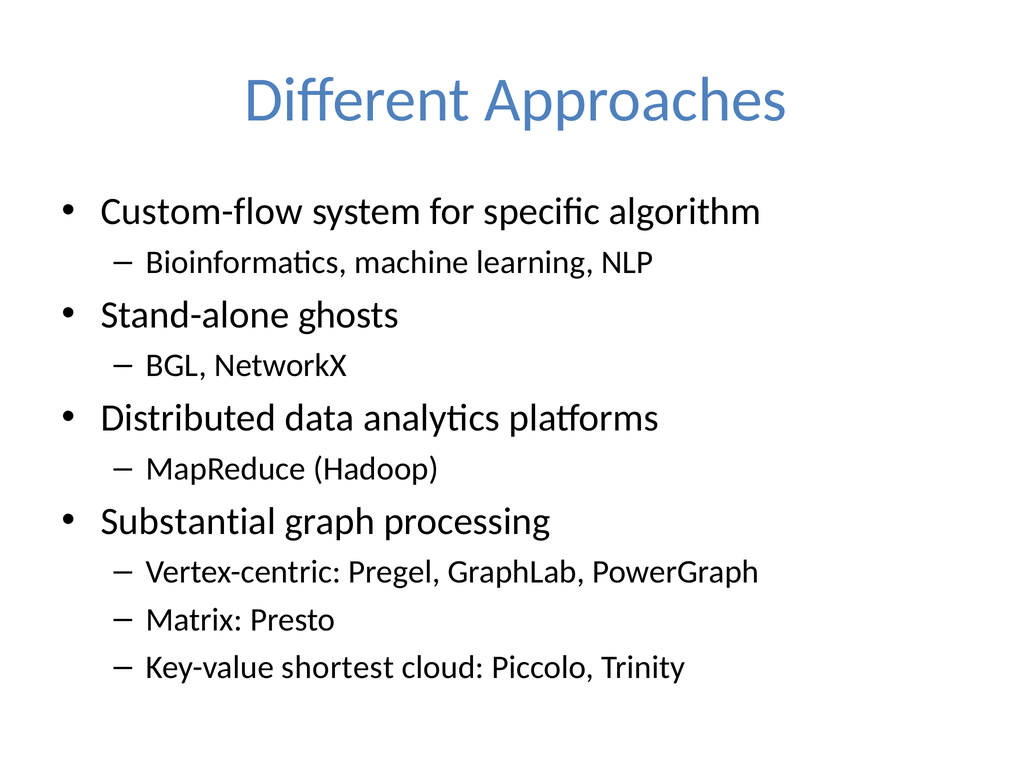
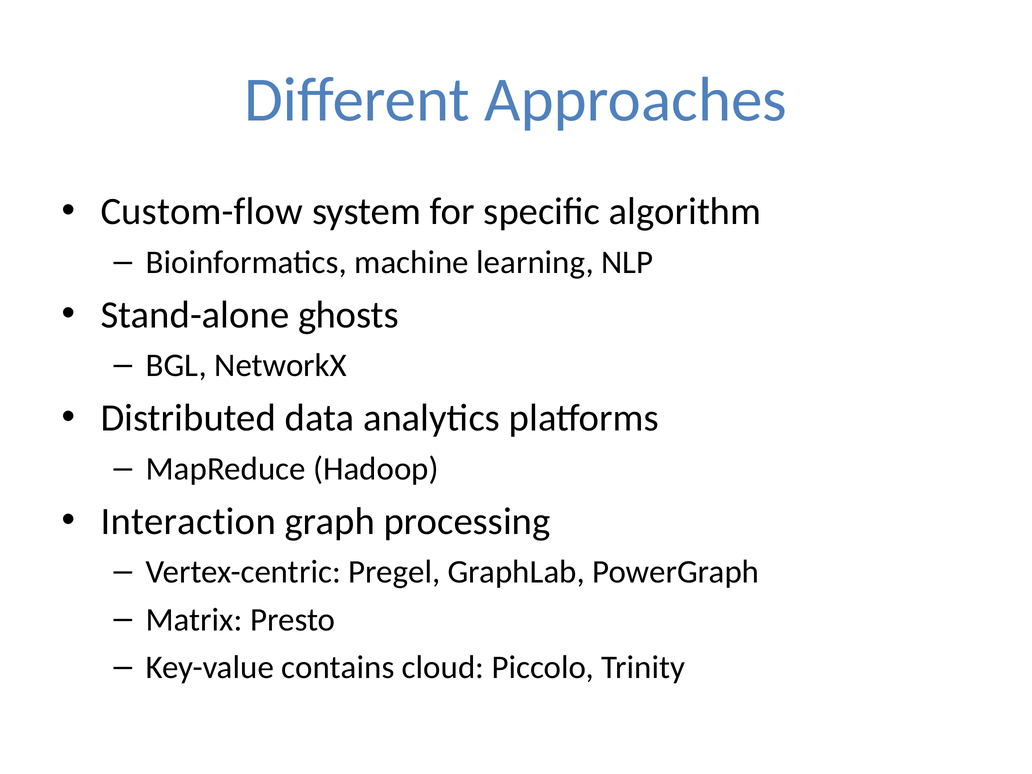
Substantial: Substantial -> Interaction (188, 521)
shortest: shortest -> contains (338, 667)
